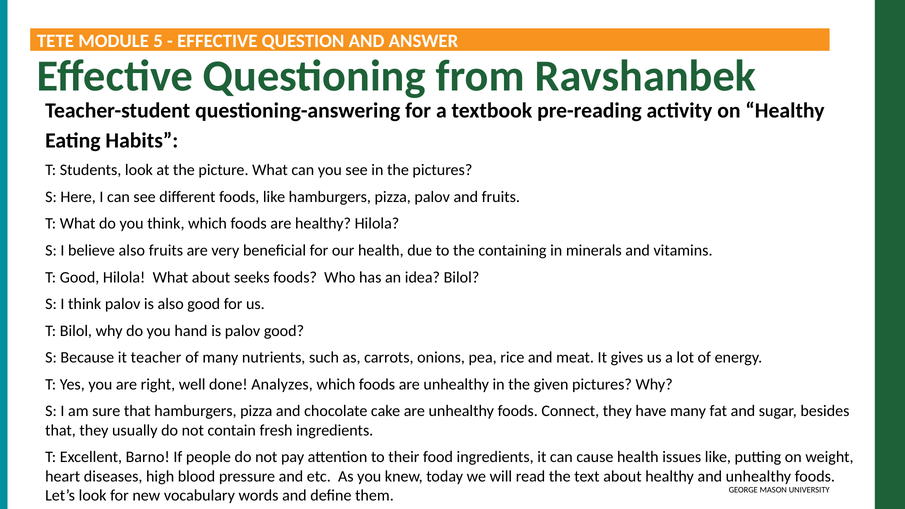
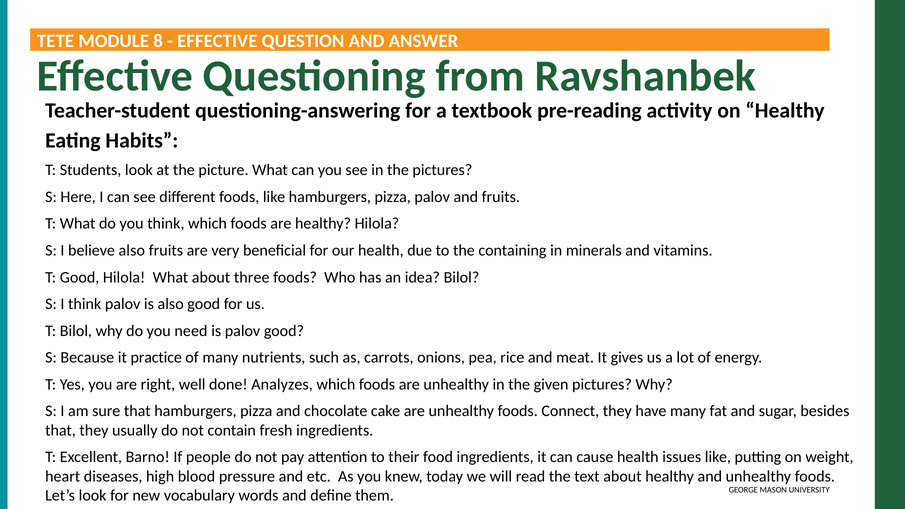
5: 5 -> 8 (158, 41)
seeks: seeks -> three (252, 277)
hand: hand -> need (191, 331)
teacher: teacher -> practice (156, 358)
